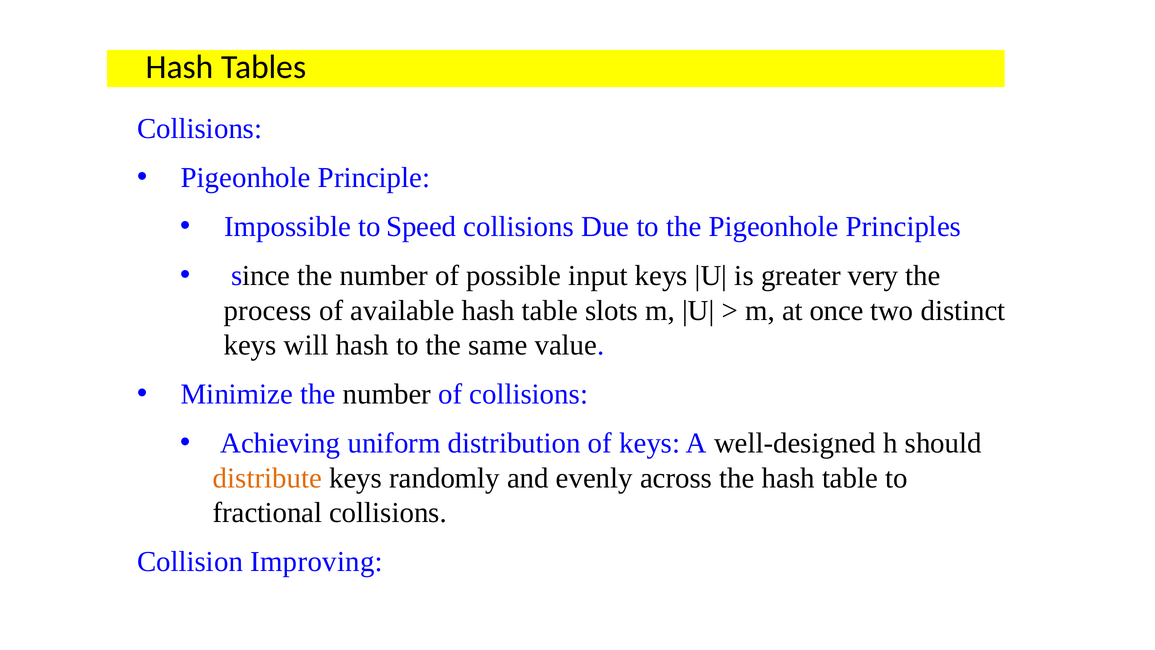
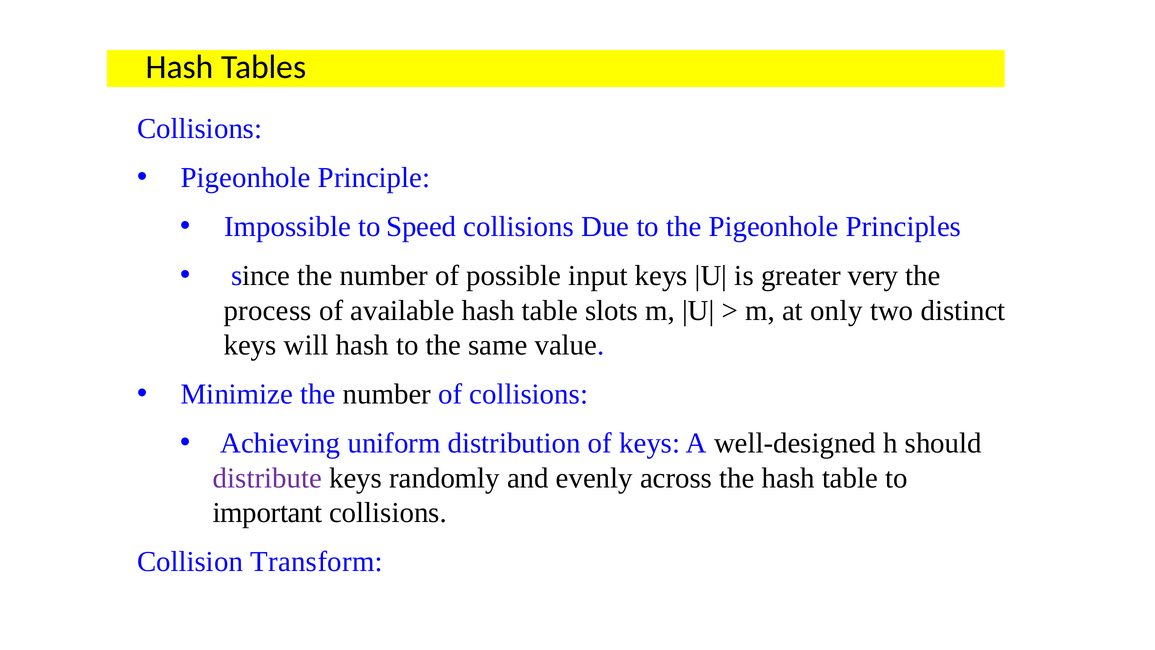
once: once -> only (836, 310)
distribute colour: orange -> purple (267, 478)
fractional: fractional -> important (268, 512)
Improving: Improving -> Transform (317, 562)
